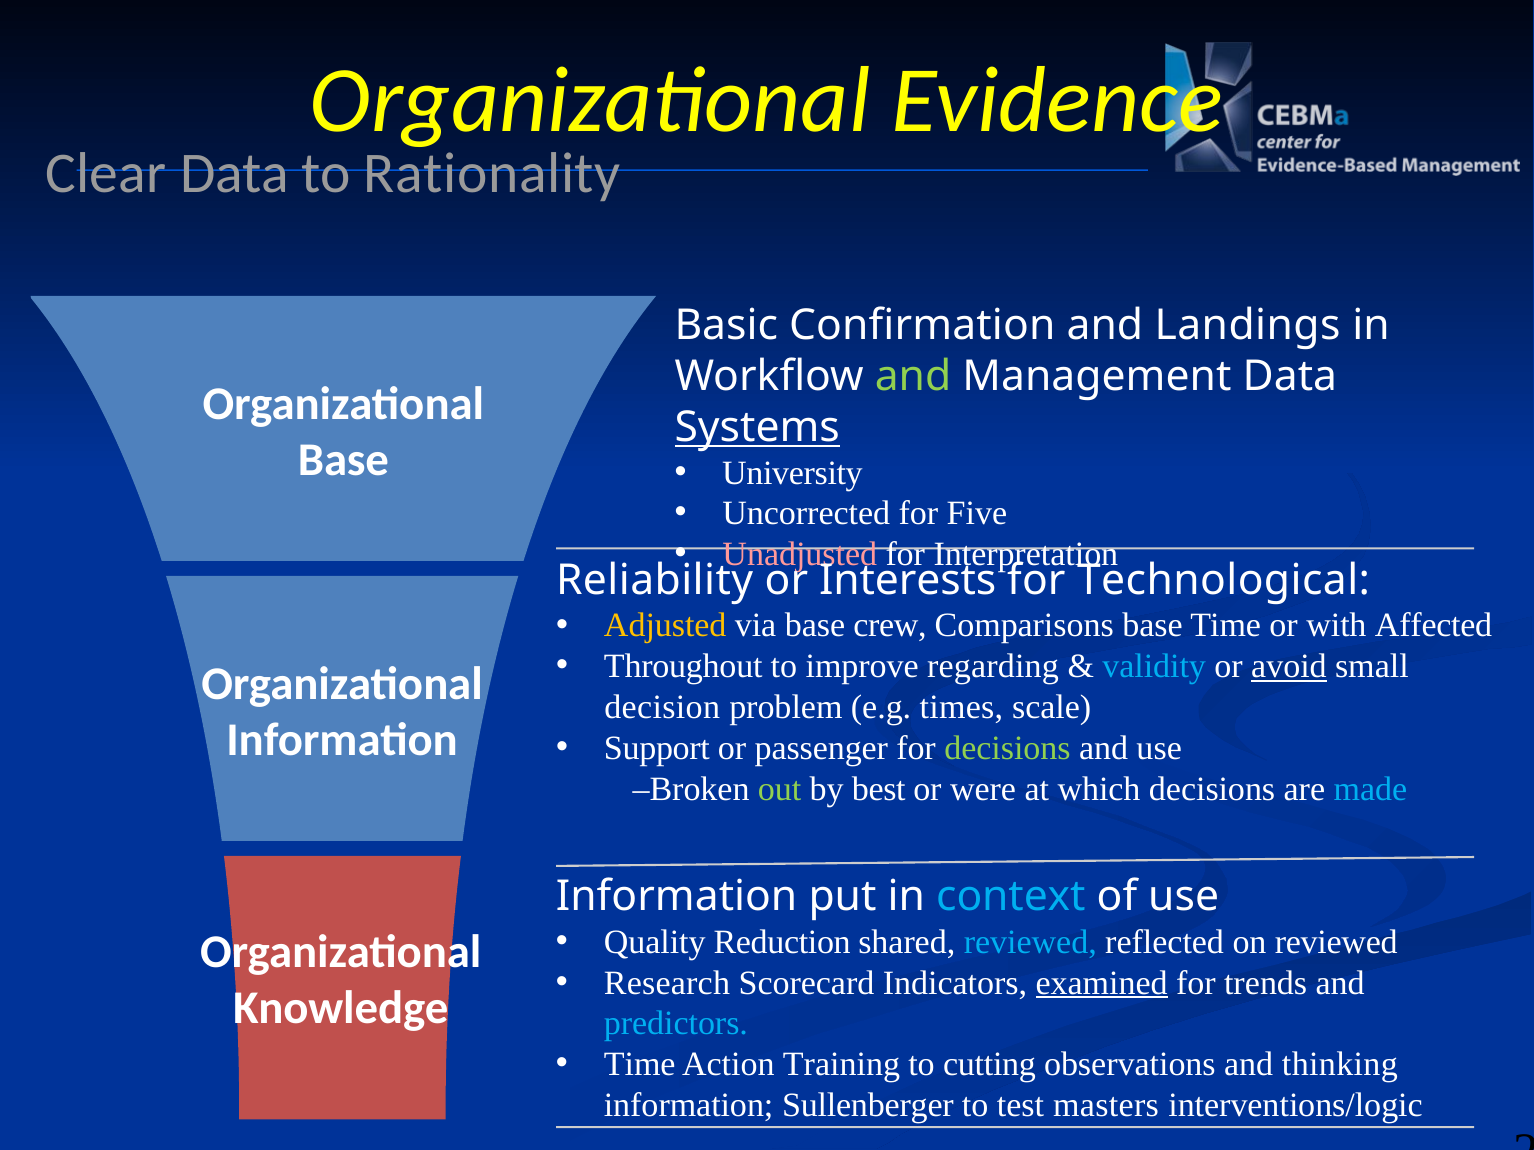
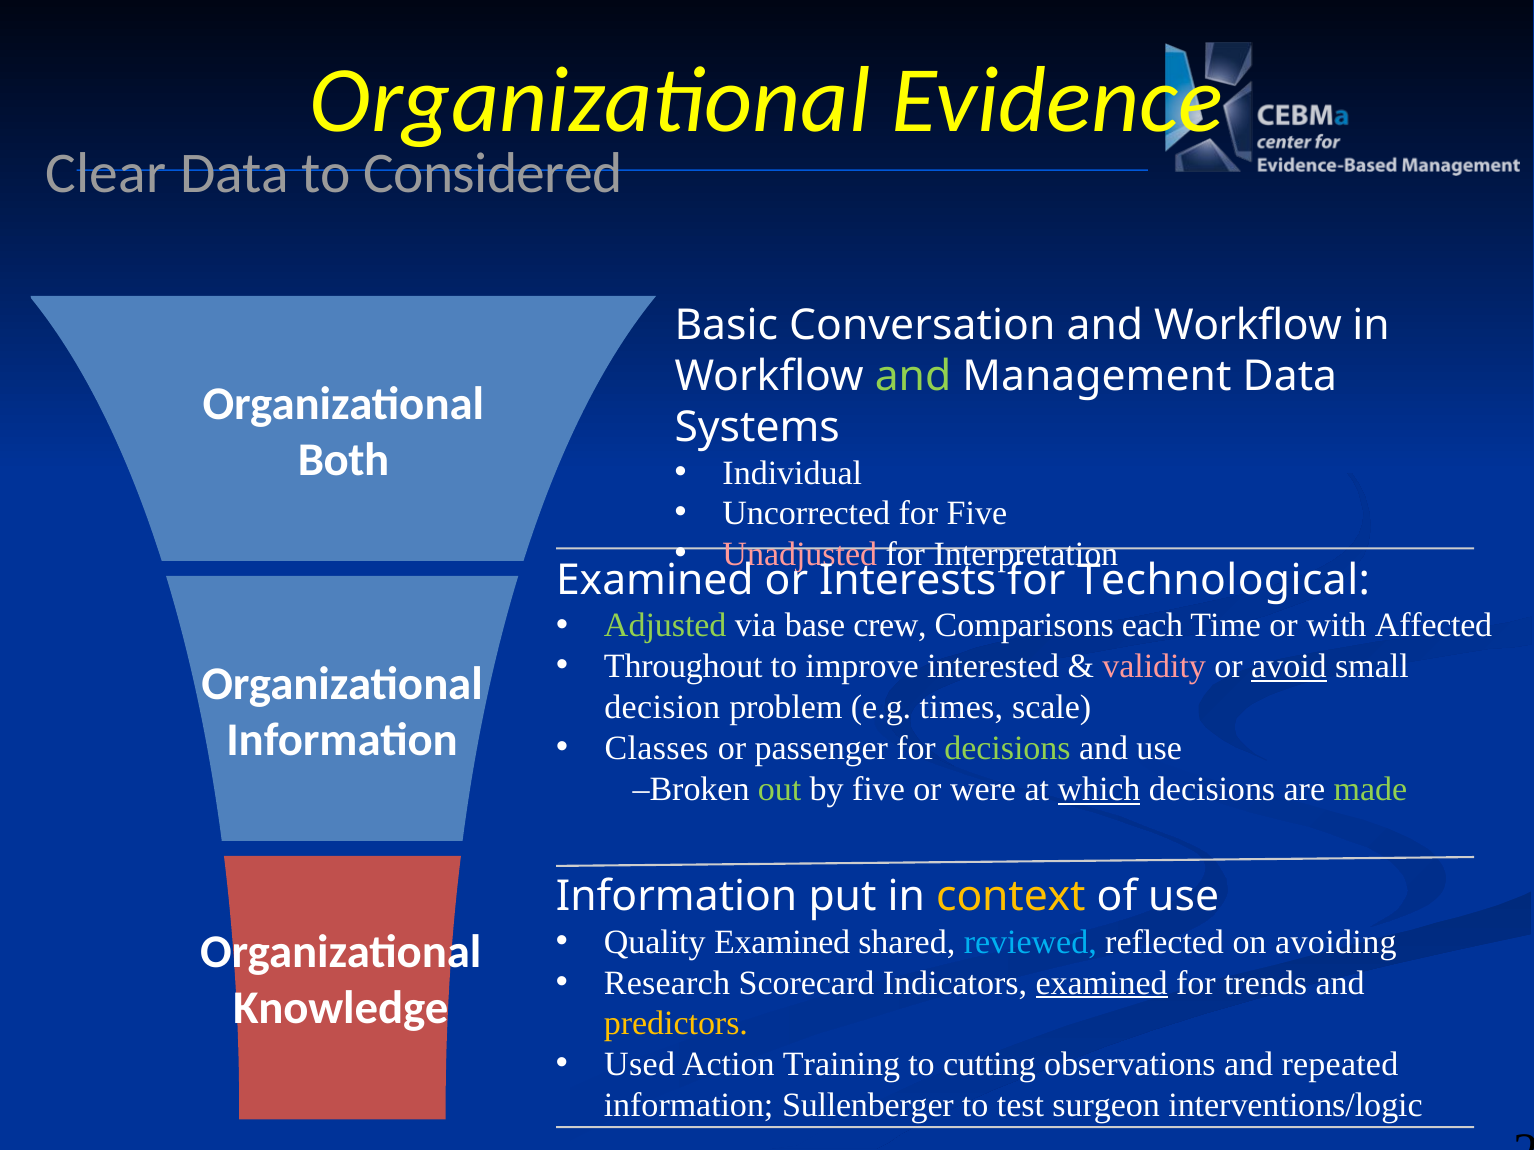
Rationality: Rationality -> Considered (493, 173)
Confirmation: Confirmation -> Conversation (922, 325)
and Landings: Landings -> Workflow (1248, 325)
Systems underline: present -> none (757, 428)
Base: Base -> Both (344, 460)
University: University -> Individual (792, 473)
Reliability: Reliability -> Examined (655, 581)
Adjusted colour: yellow -> light green (665, 626)
Comparisons base: base -> each (1153, 626)
regarding: regarding -> interested (993, 667)
validity colour: light blue -> pink (1154, 667)
Support: Support -> Classes (657, 749)
by best: best -> five (879, 790)
which underline: none -> present (1099, 790)
made colour: light blue -> light green (1370, 790)
context colour: light blue -> yellow (1011, 897)
Quality Reduction: Reduction -> Examined (782, 942)
on reviewed: reviewed -> avoiding (1336, 942)
predictors colour: light blue -> yellow (676, 1024)
Time: Time -> Used (640, 1065)
thinking: thinking -> repeated (1340, 1065)
masters: masters -> surgeon (1106, 1106)
